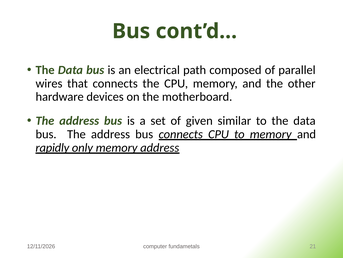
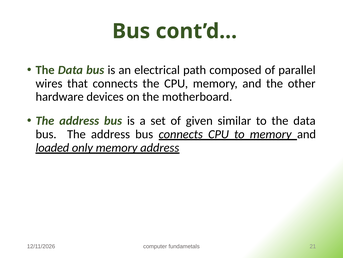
rapidly: rapidly -> loaded (52, 147)
